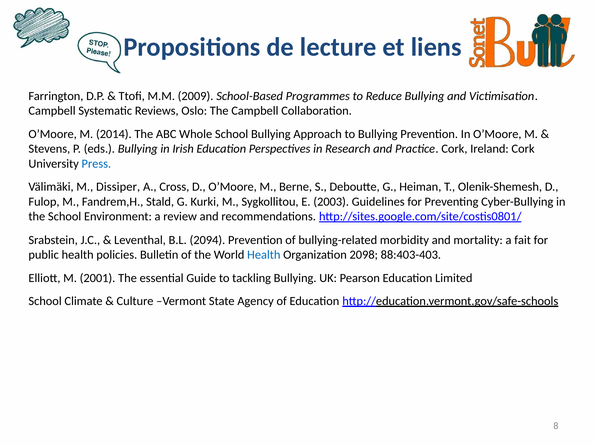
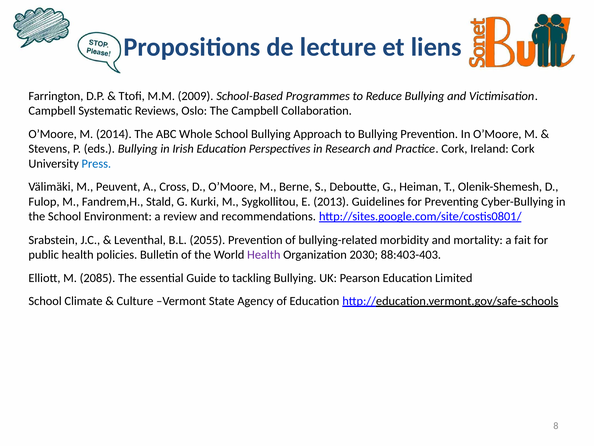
Dissiper: Dissiper -> Peuvent (118, 187)
2003: 2003 -> 2013 (331, 201)
2094: 2094 -> 2055 (207, 240)
Health colour: blue -> purple (264, 255)
2098: 2098 -> 2030 (364, 255)
2001: 2001 -> 2085 (98, 278)
